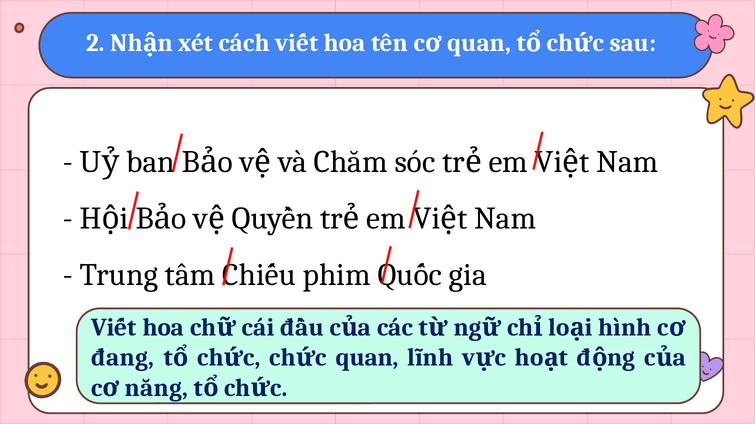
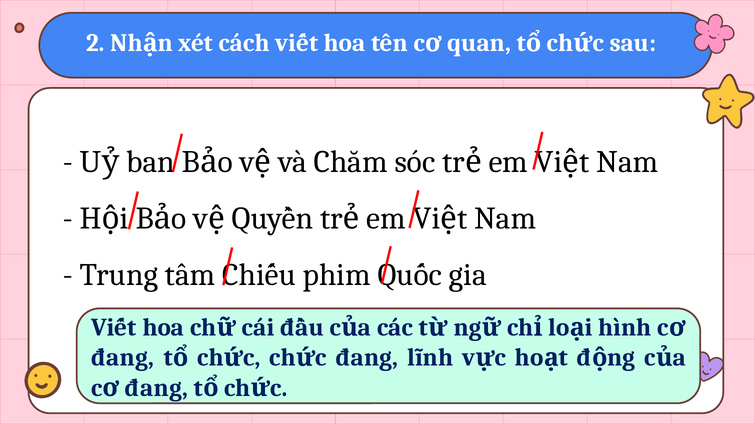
quan: quan -> đang (367, 358)
năng: năng -> đang (156, 388)
